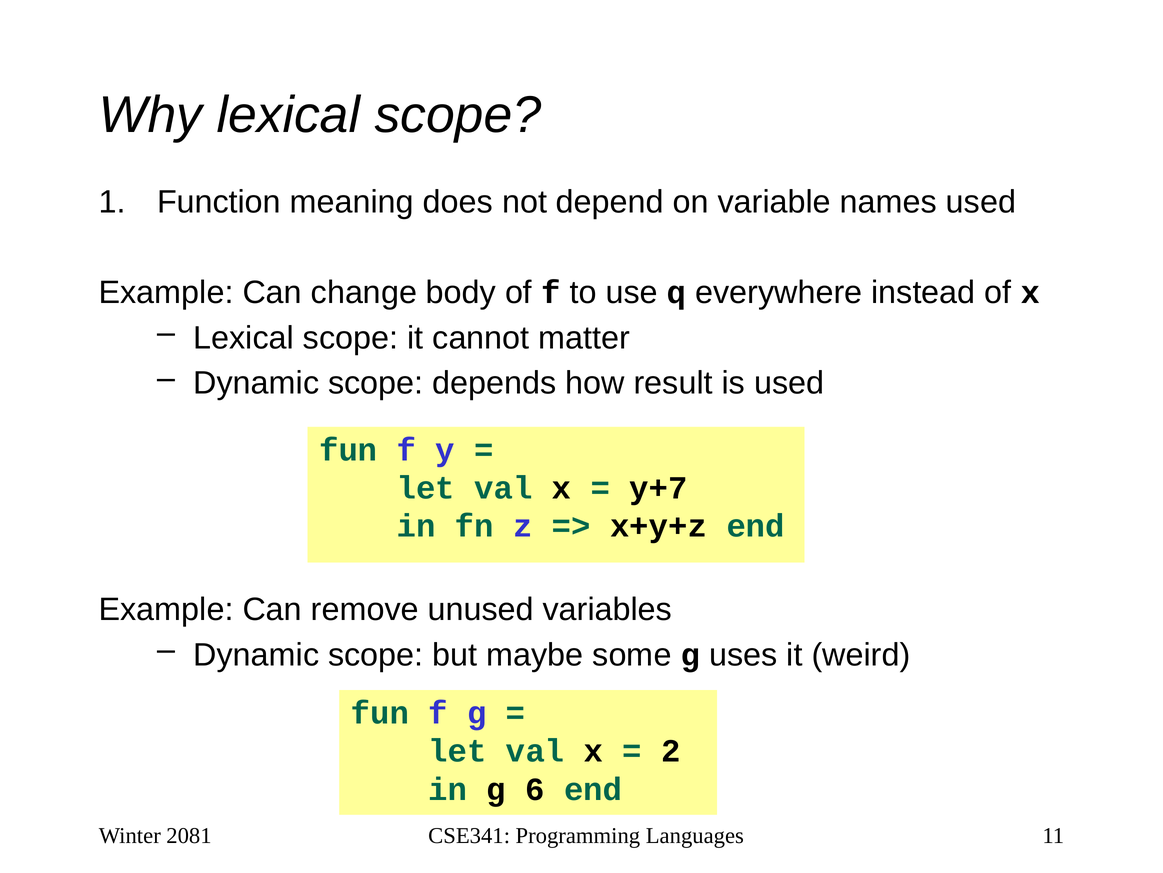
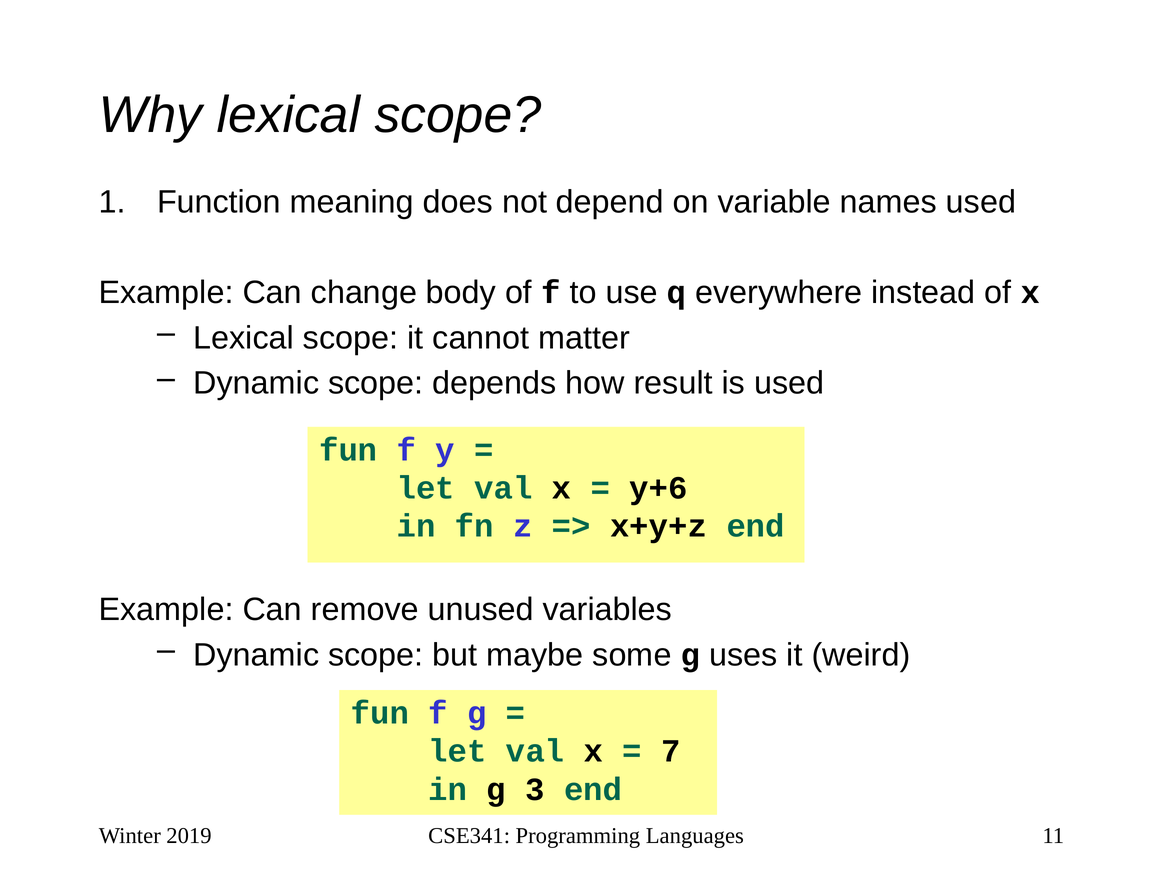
y+7: y+7 -> y+6 (659, 488)
2: 2 -> 7 (671, 751)
6: 6 -> 3 (535, 789)
2081: 2081 -> 2019 (189, 835)
